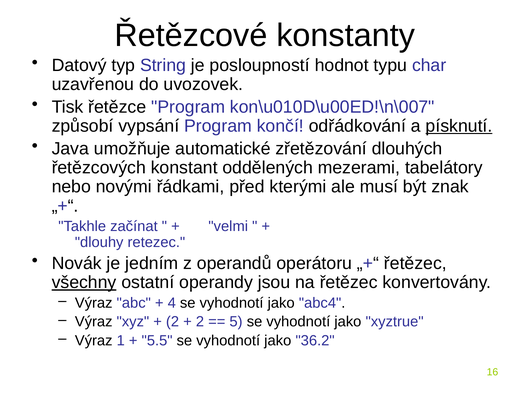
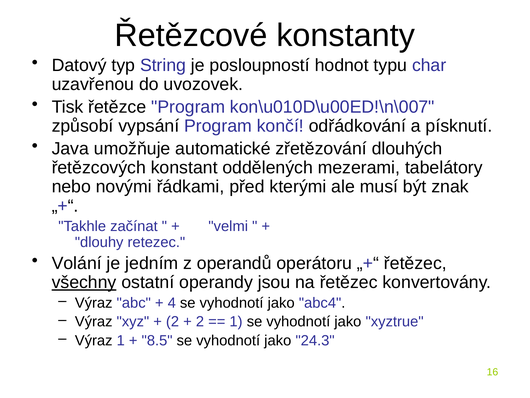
písknutí underline: present -> none (459, 126)
Novák: Novák -> Volání (77, 263)
5: 5 -> 1 (236, 321)
5.5: 5.5 -> 8.5 (157, 340)
36.2: 36.2 -> 24.3 (315, 340)
